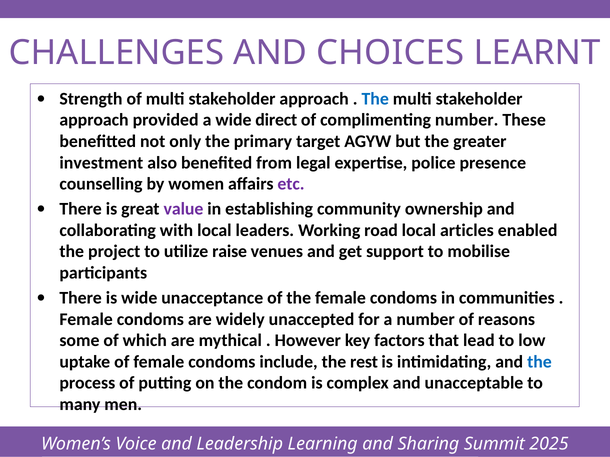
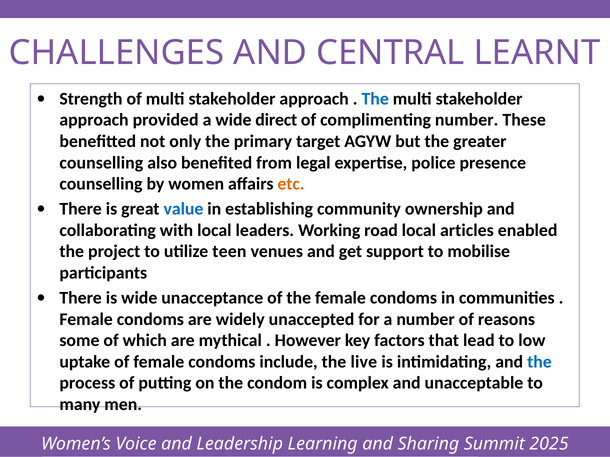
CHOICES: CHOICES -> CENTRAL (390, 53)
investment: investment -> counselling (101, 163)
etc colour: purple -> orange (291, 184)
value colour: purple -> blue (183, 209)
raise: raise -> teen (229, 252)
rest: rest -> live (364, 362)
